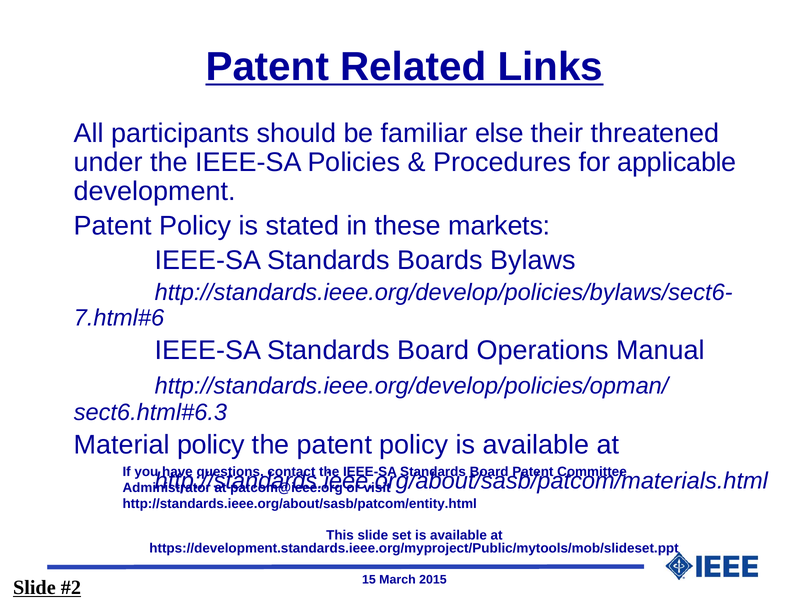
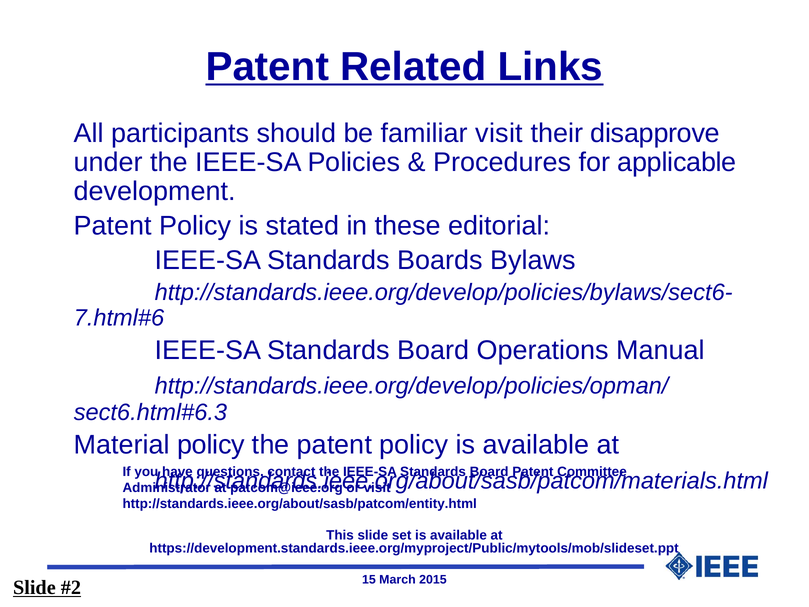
familiar else: else -> visit (499, 133)
threatened: threatened -> disapprove (655, 133)
markets: markets -> editorial (499, 226)
